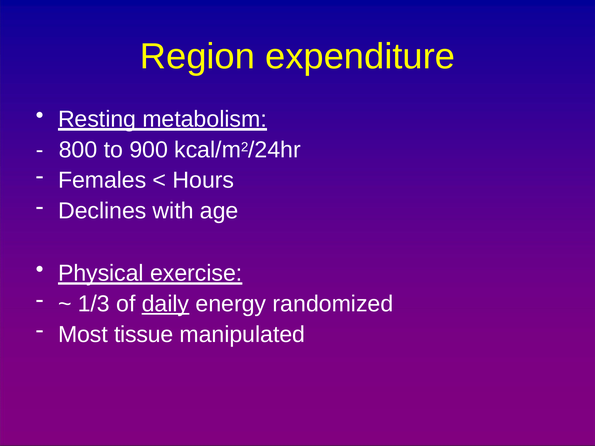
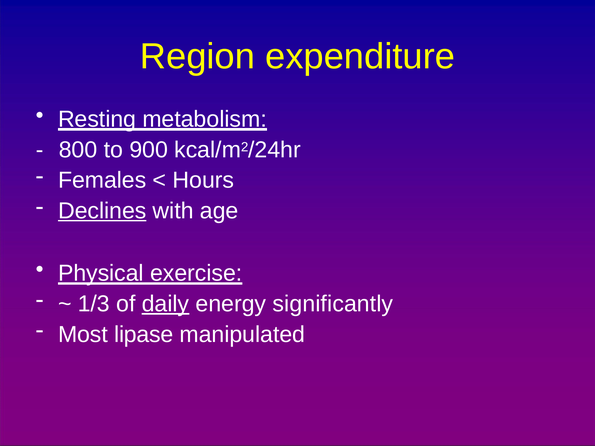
Declines underline: none -> present (102, 211)
randomized: randomized -> significantly (333, 304)
tissue: tissue -> lipase (144, 335)
